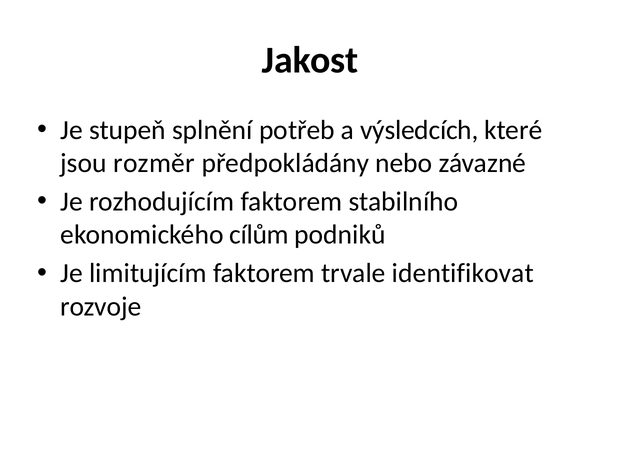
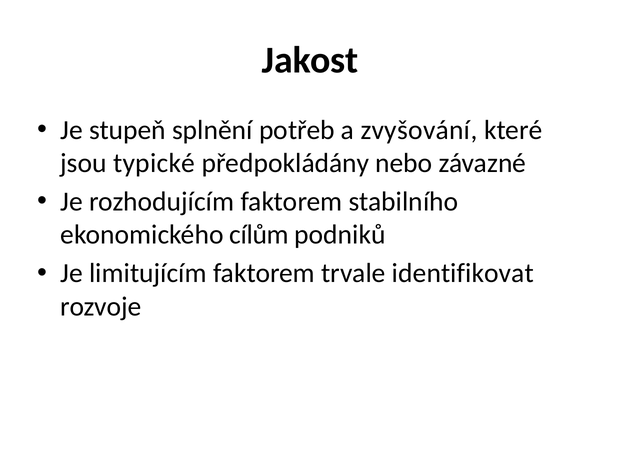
výsledcích: výsledcích -> zvyšování (419, 130)
rozměr: rozměr -> typické (154, 163)
